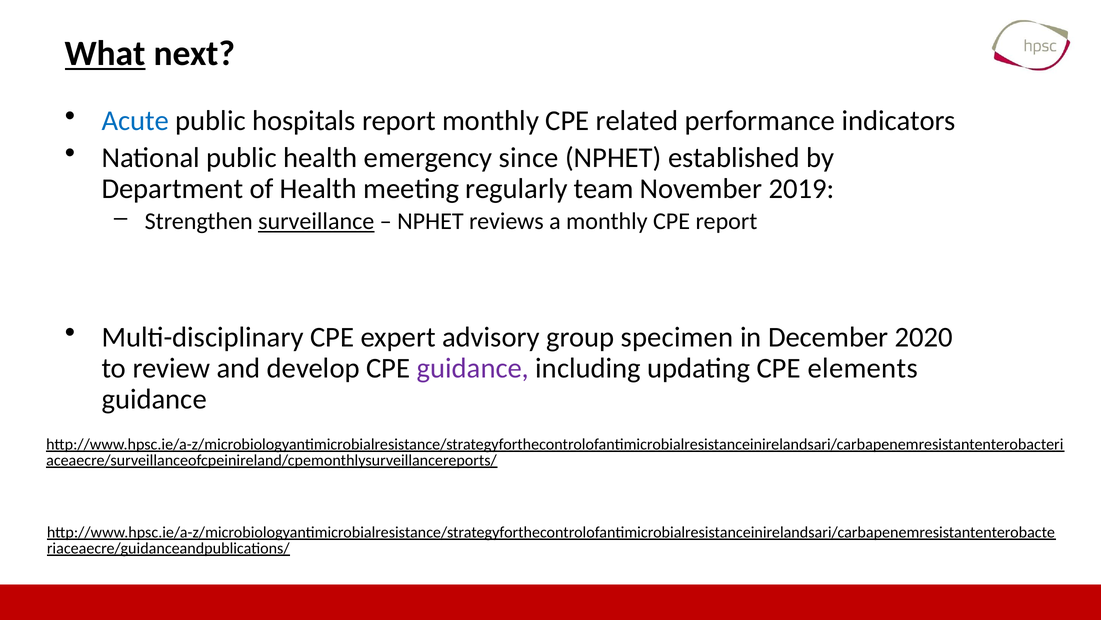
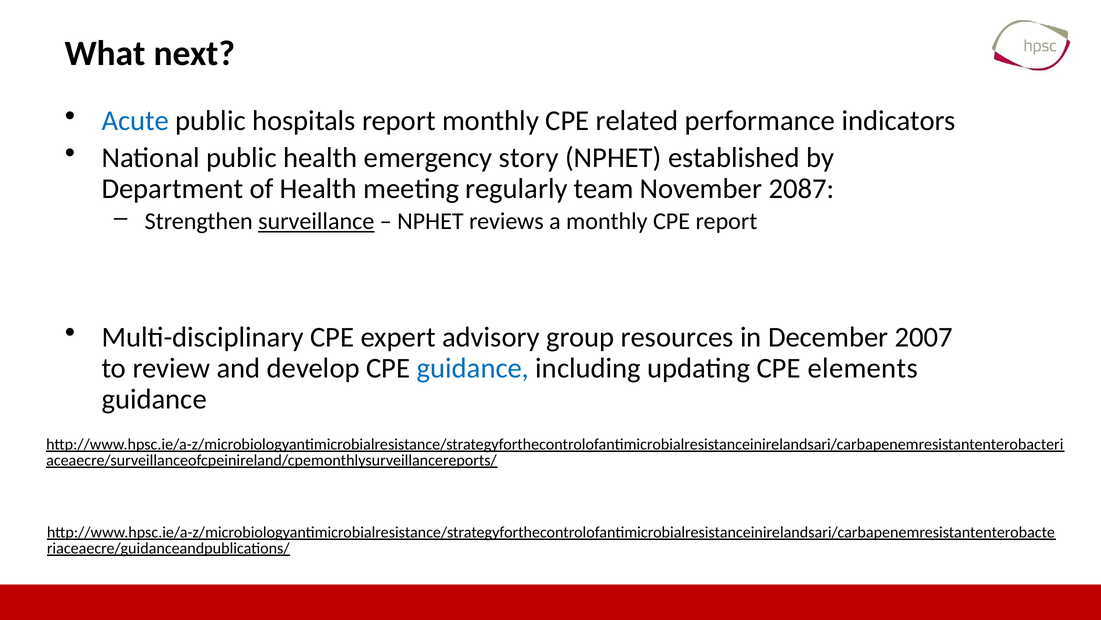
What underline: present -> none (105, 54)
since: since -> story (529, 157)
2019: 2019 -> 2087 (801, 188)
specimen: specimen -> resources (677, 337)
2020: 2020 -> 2007 (924, 337)
guidance colour: purple -> blue (473, 368)
